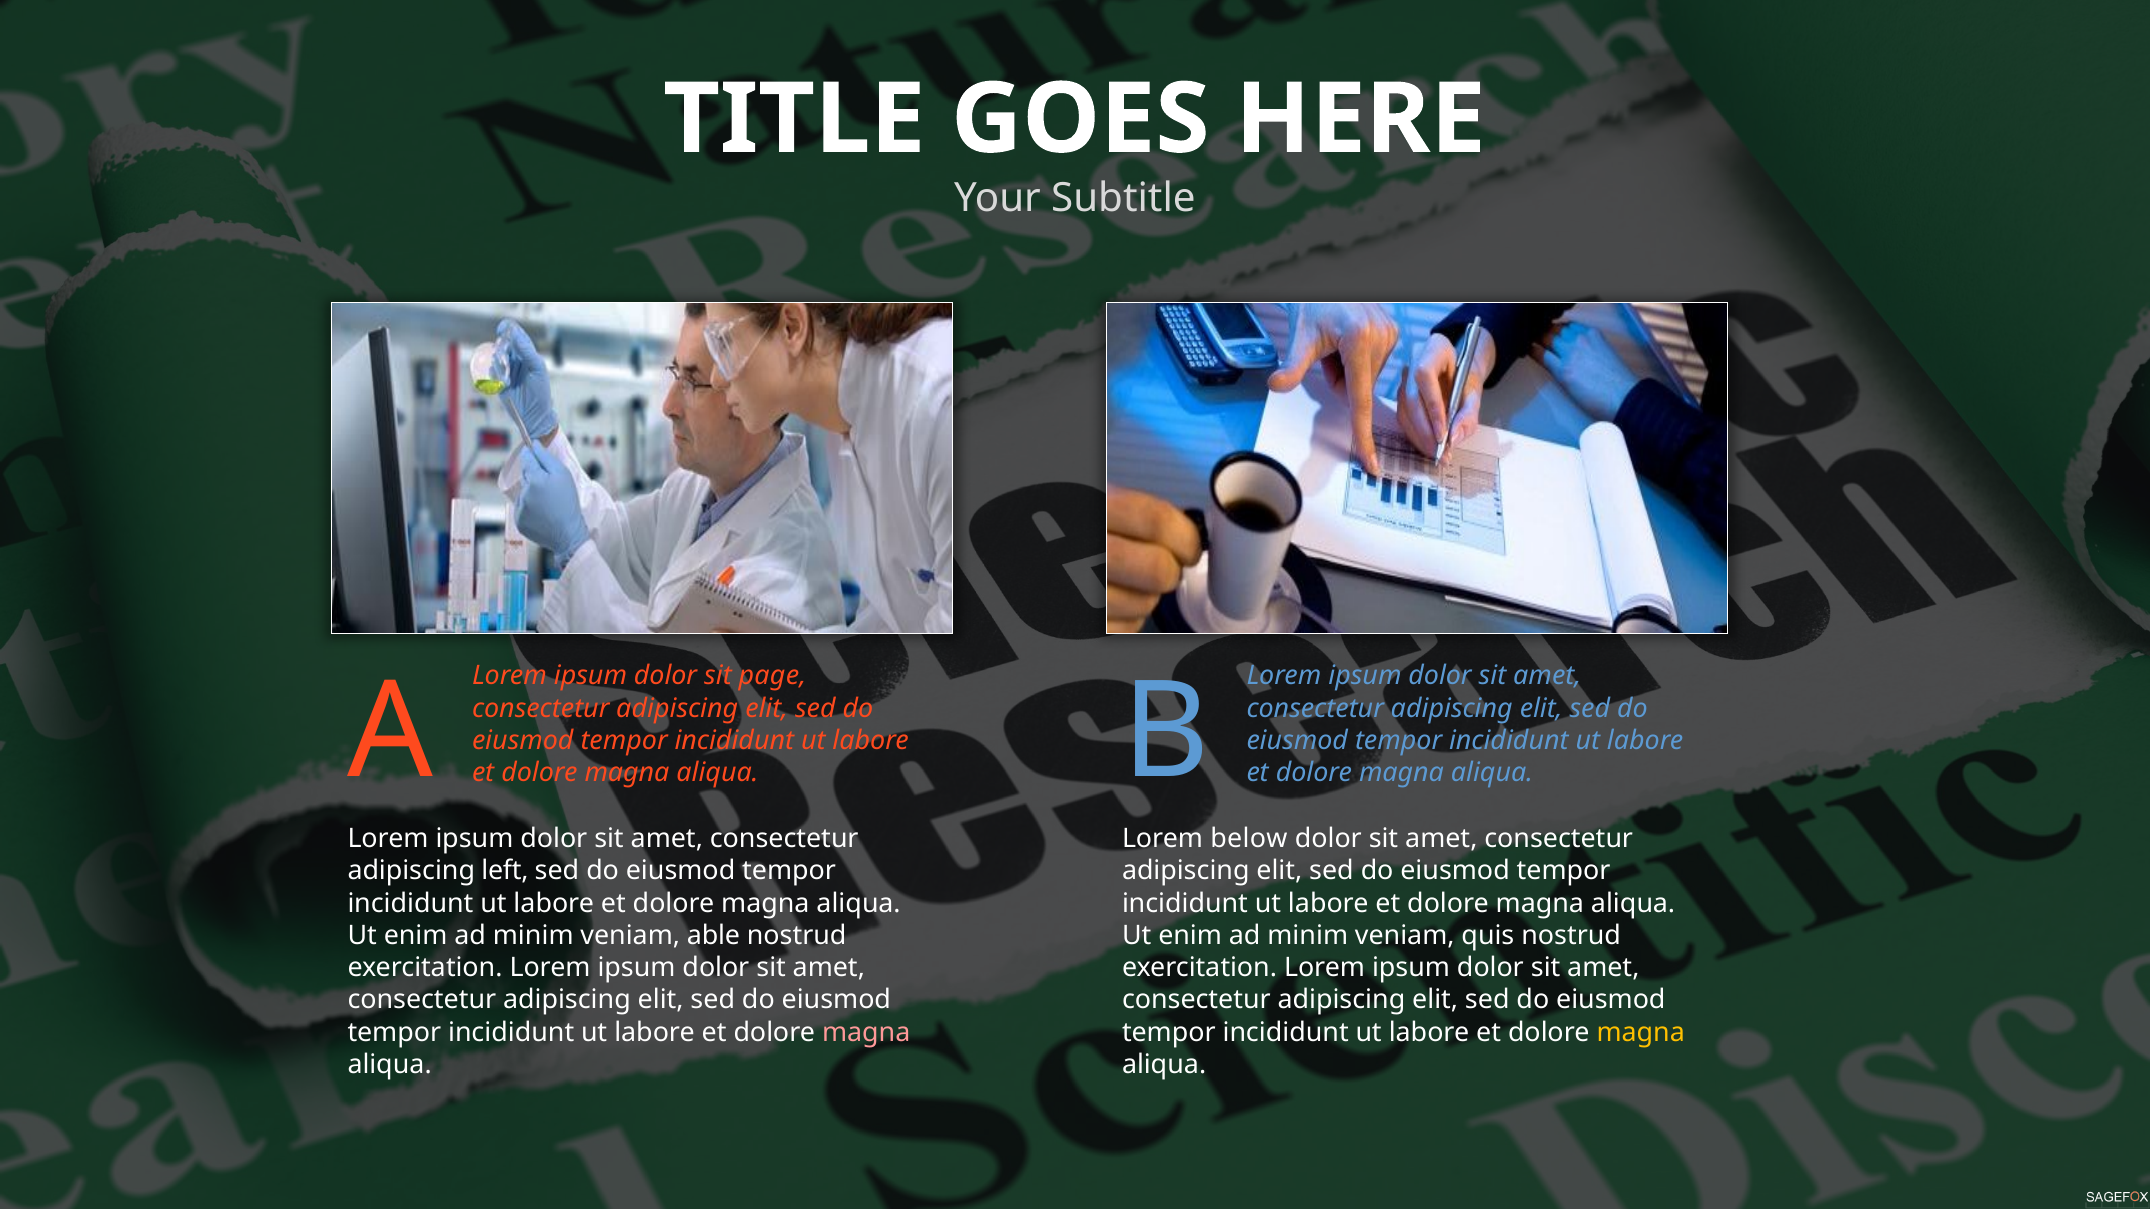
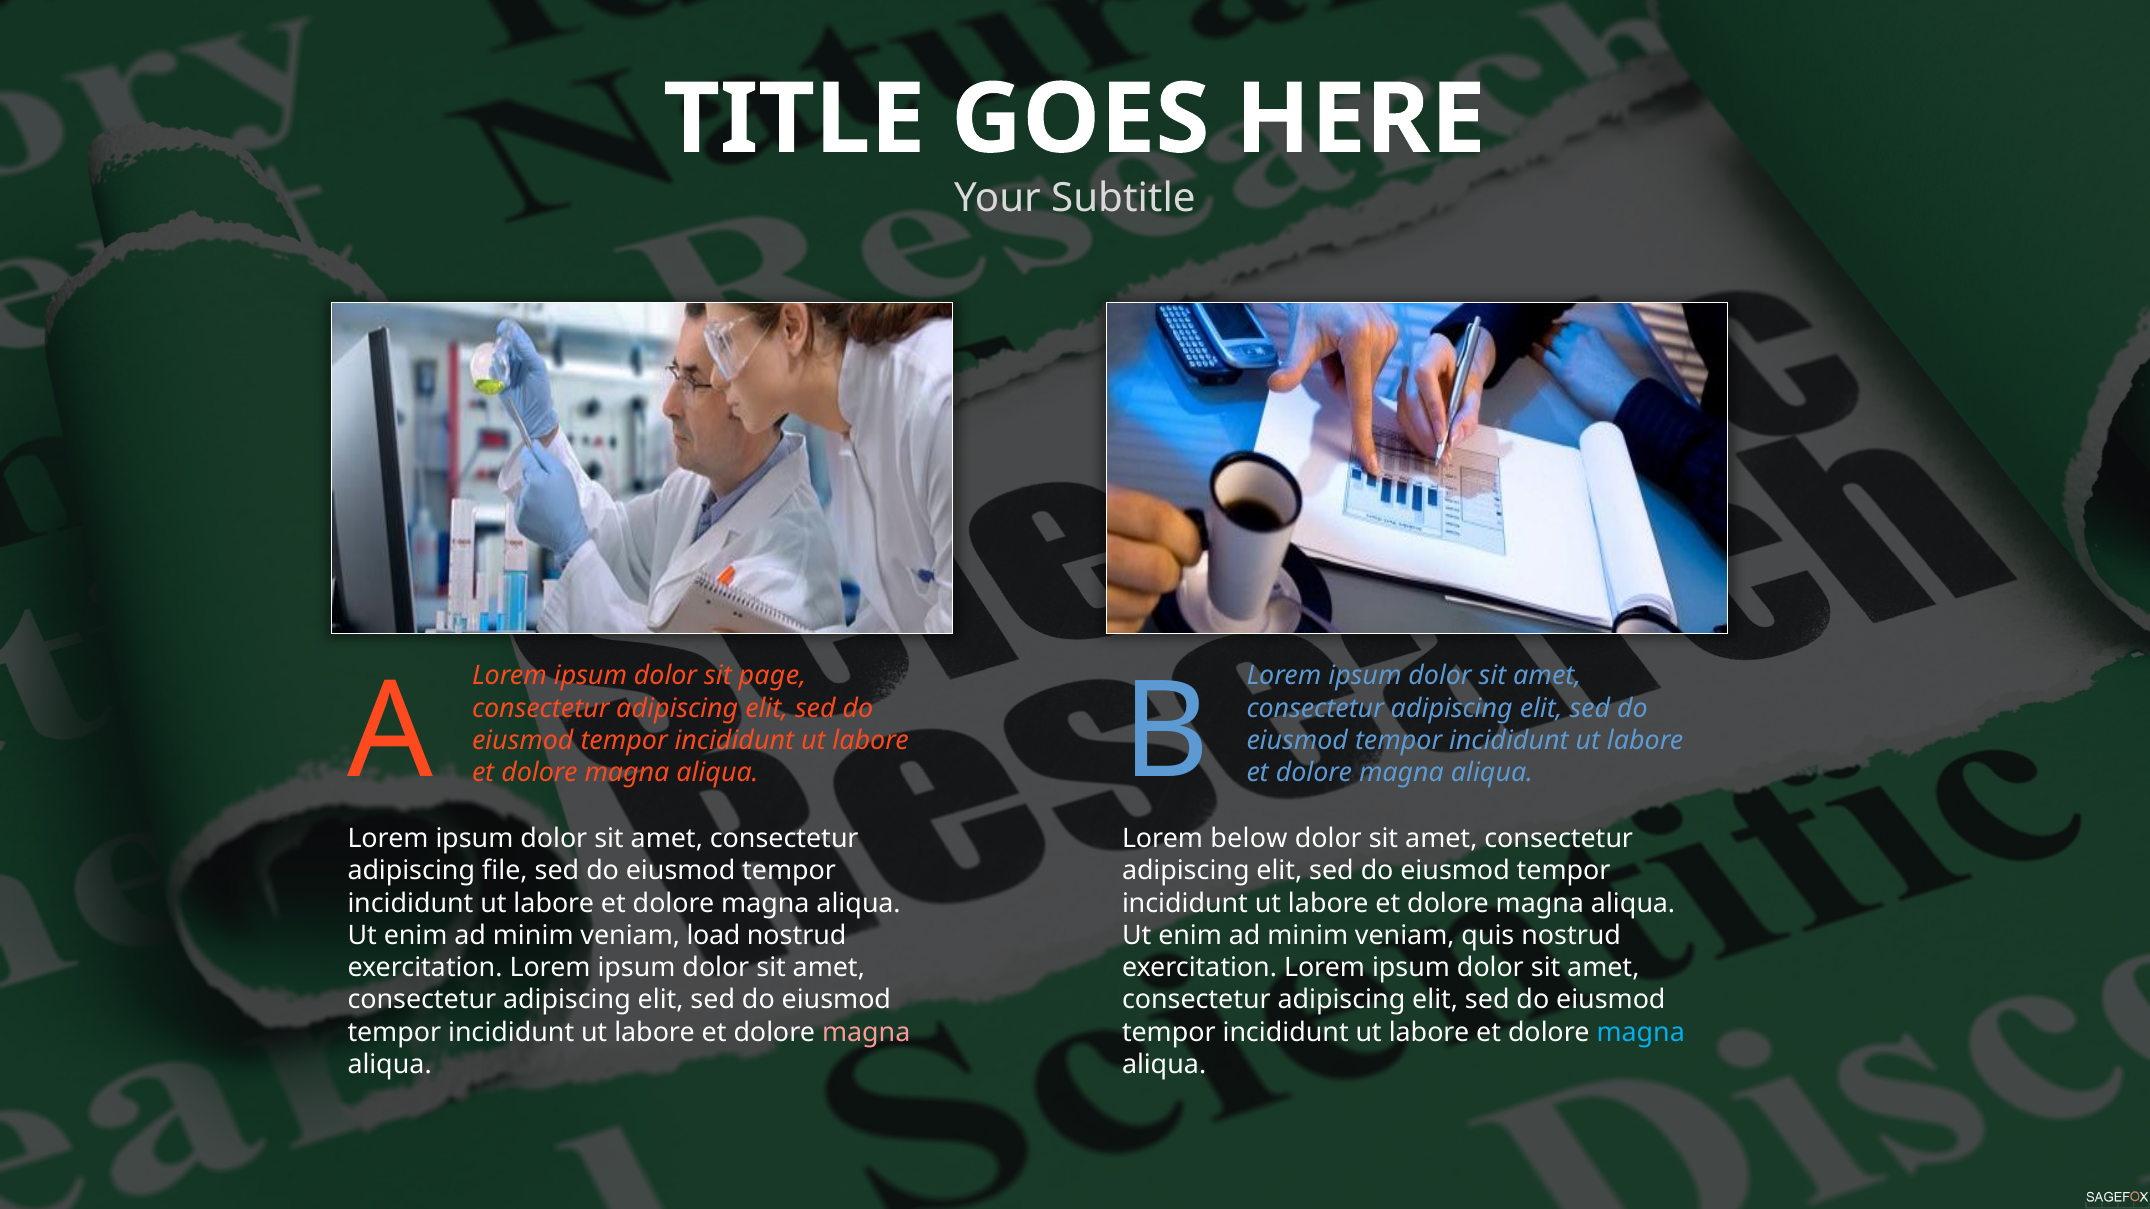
left: left -> file (505, 871)
able: able -> load (713, 936)
magna colour: yellow -> light blue (1641, 1032)
